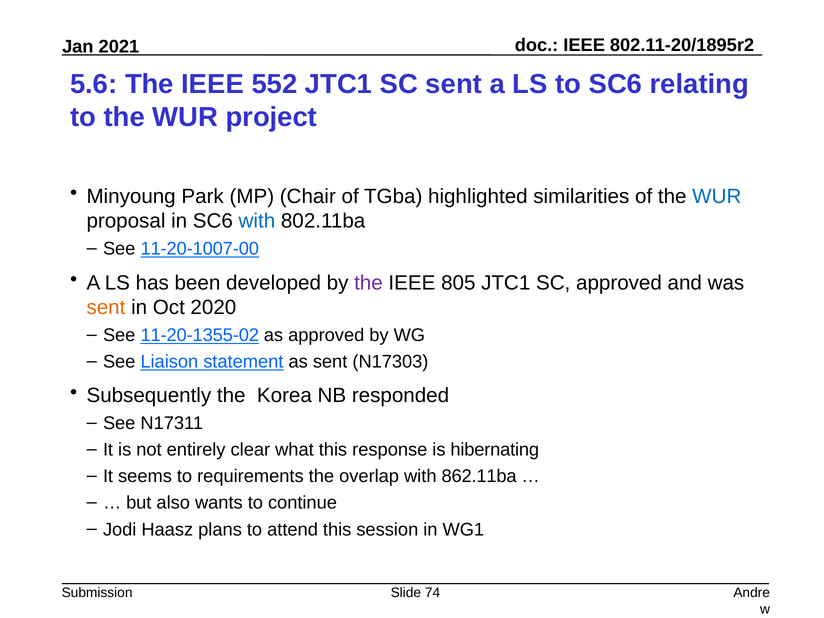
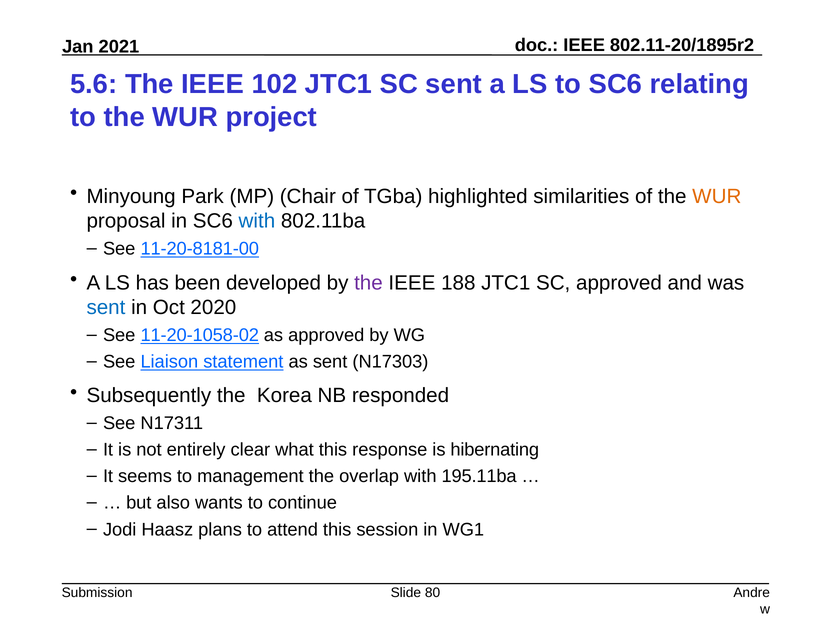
552: 552 -> 102 (275, 84)
WUR colour: blue -> orange (717, 196)
11-20-1007-00: 11-20-1007-00 -> 11-20-8181-00 (200, 249)
805: 805 -> 188 (458, 283)
sent colour: orange -> blue (106, 307)
11-20-1355-02: 11-20-1355-02 -> 11-20-1058-02 (200, 335)
requirements: requirements -> management (250, 476)
862.11ba: 862.11ba -> 195.11ba (479, 476)
74: 74 -> 80 (433, 593)
